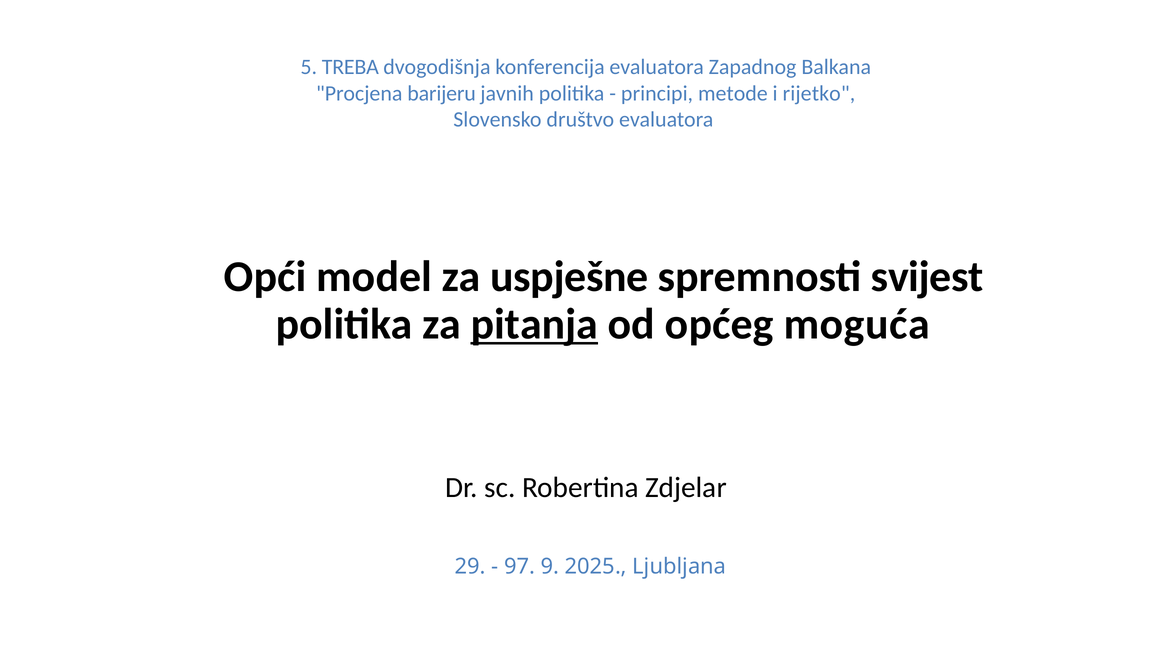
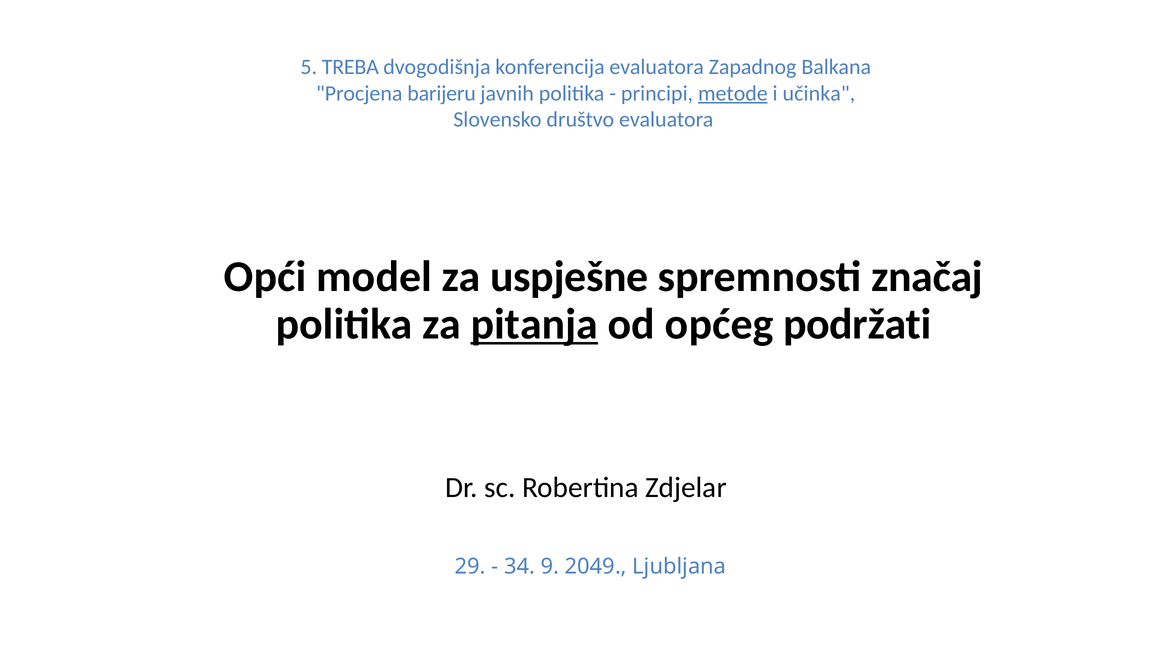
metode underline: none -> present (733, 93)
rijetko: rijetko -> učinka (819, 93)
svijest: svijest -> značaj (927, 277)
moguća: moguća -> podržati (857, 324)
97: 97 -> 34 (520, 566)
2025: 2025 -> 2049 (596, 566)
